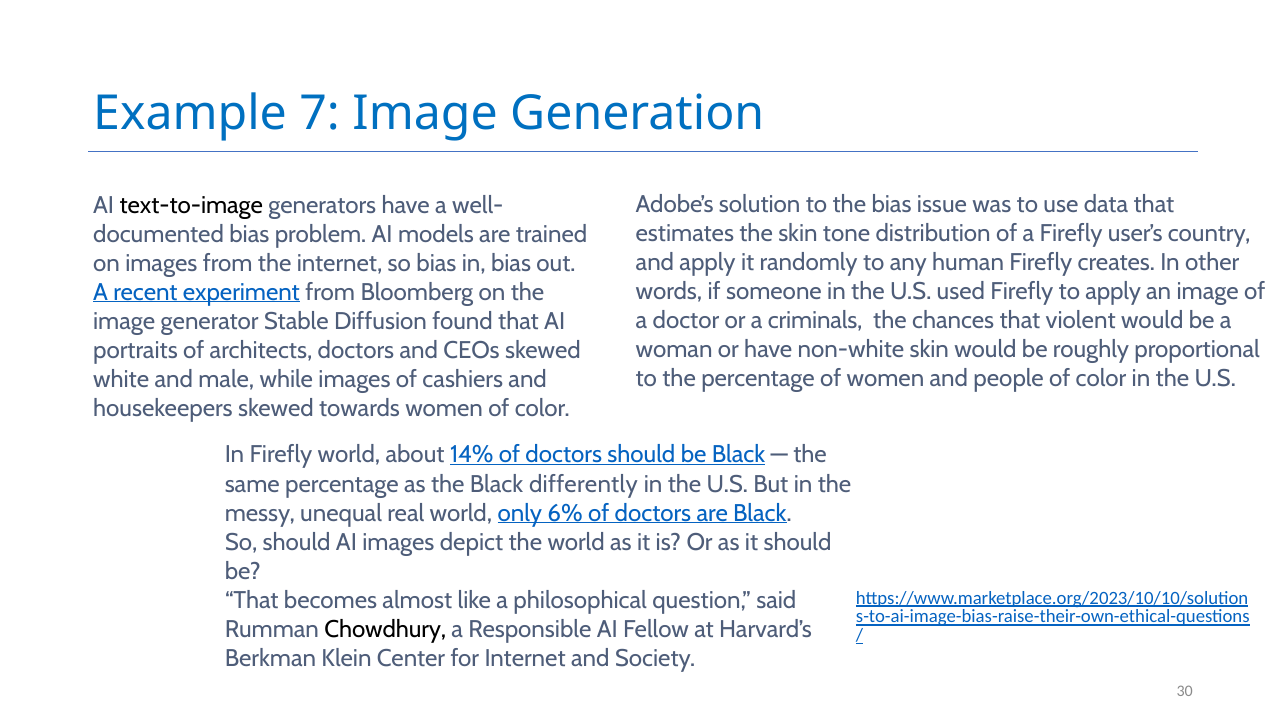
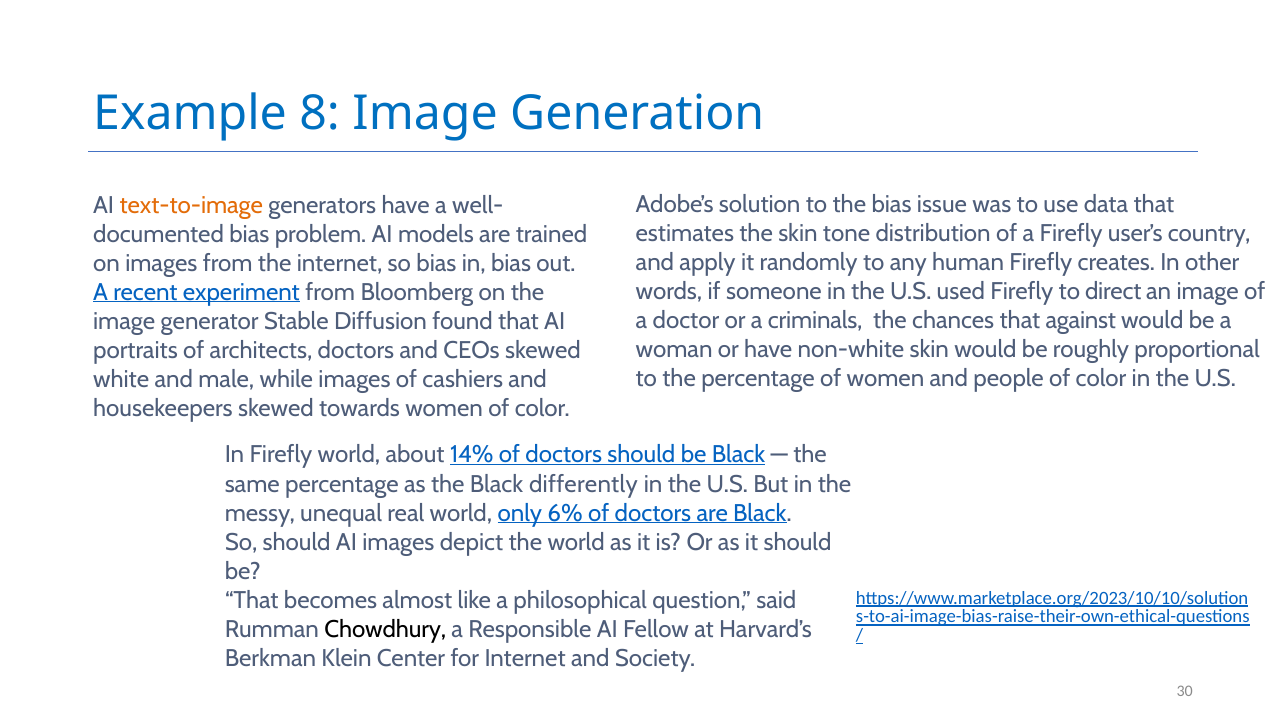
7: 7 -> 8 (320, 113)
text-to-image colour: black -> orange (191, 205)
to apply: apply -> direct (1113, 292)
violent: violent -> against (1081, 321)
